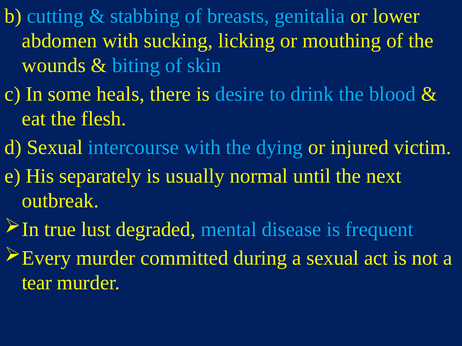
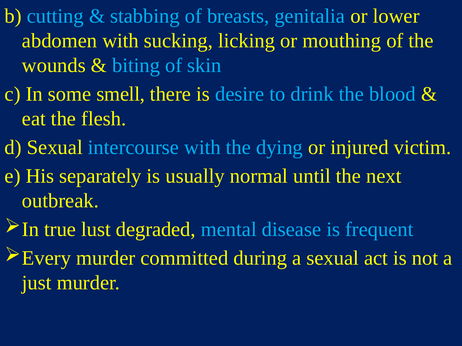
heals: heals -> smell (121, 94)
tear: tear -> just (37, 283)
